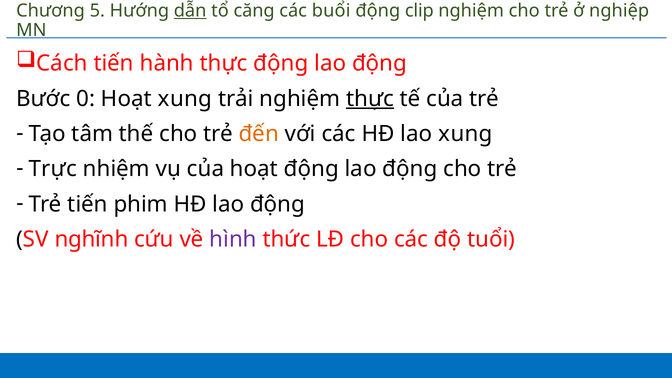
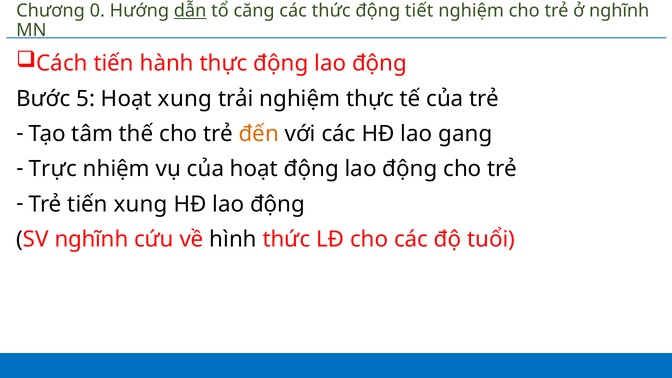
5: 5 -> 0 (97, 11)
các buổi: buổi -> thức (331, 11)
clip: clip -> tiết (419, 11)
ở nghiệp: nghiệp -> nghĩnh (619, 11)
0: 0 -> 5 (86, 99)
thực underline: present -> none (370, 99)
lao xung: xung -> gang (465, 134)
tiến phim: phim -> xung (141, 204)
hình colour: purple -> black (233, 239)
